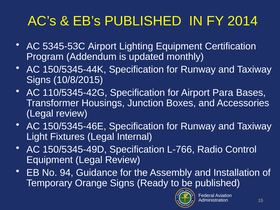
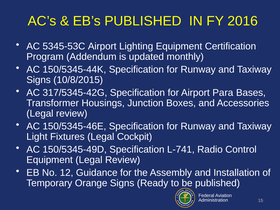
2014: 2014 -> 2016 (243, 21)
110/5345-42G: 110/5345-42G -> 317/5345-42G (75, 93)
Internal: Internal -> Cockpit (135, 137)
L-766: L-766 -> L-741 (181, 149)
94: 94 -> 12 (67, 173)
